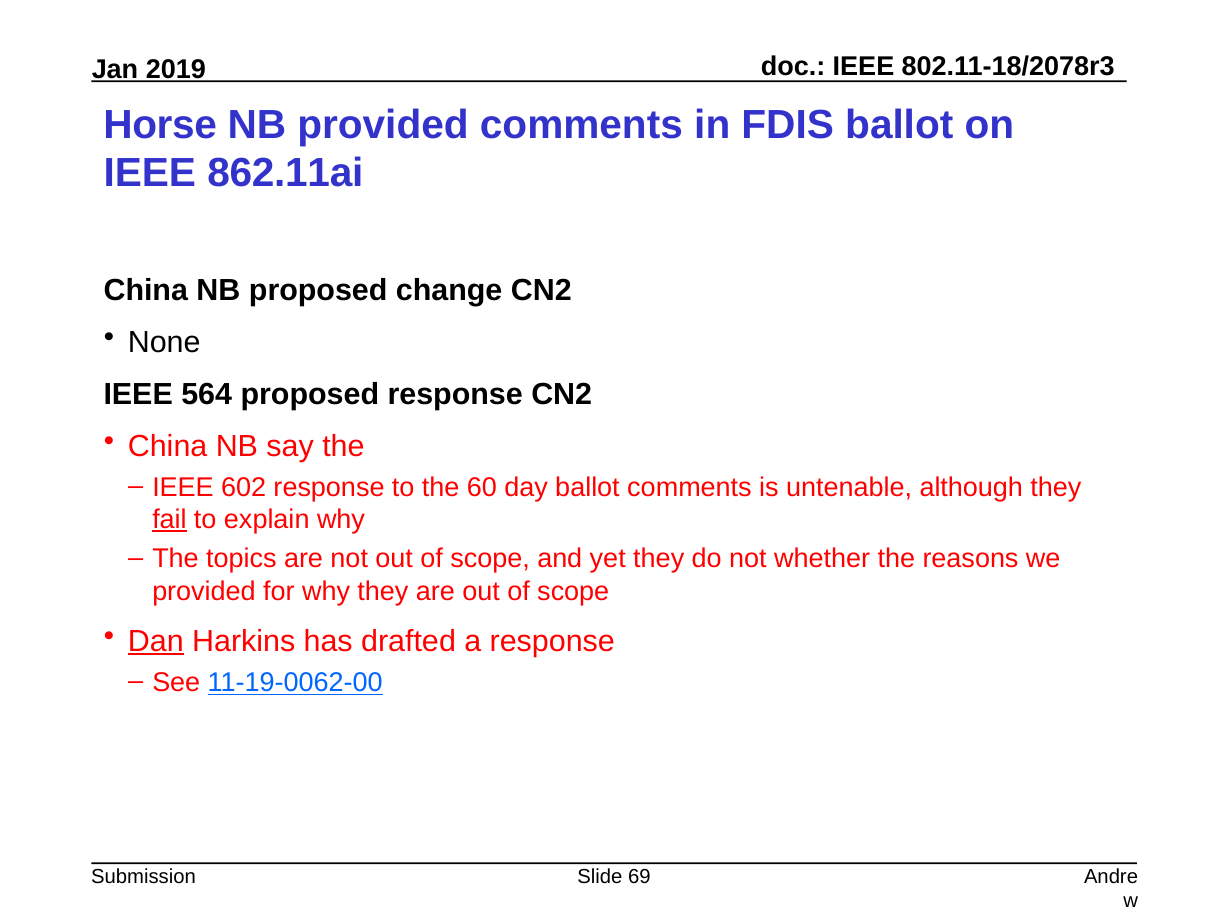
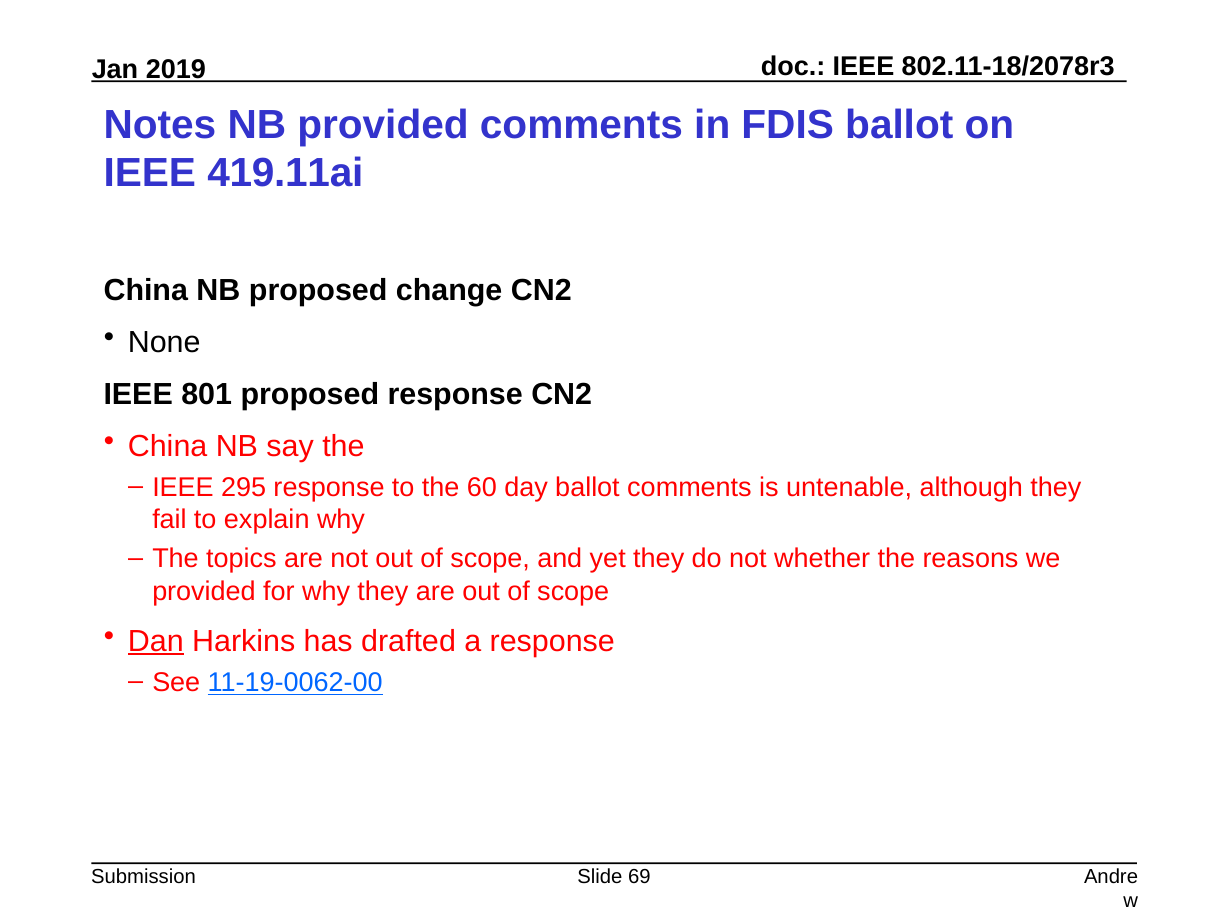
Horse: Horse -> Notes (160, 125)
862.11ai: 862.11ai -> 419.11ai (285, 173)
564: 564 -> 801 (207, 394)
602: 602 -> 295 (244, 487)
fail underline: present -> none (169, 519)
